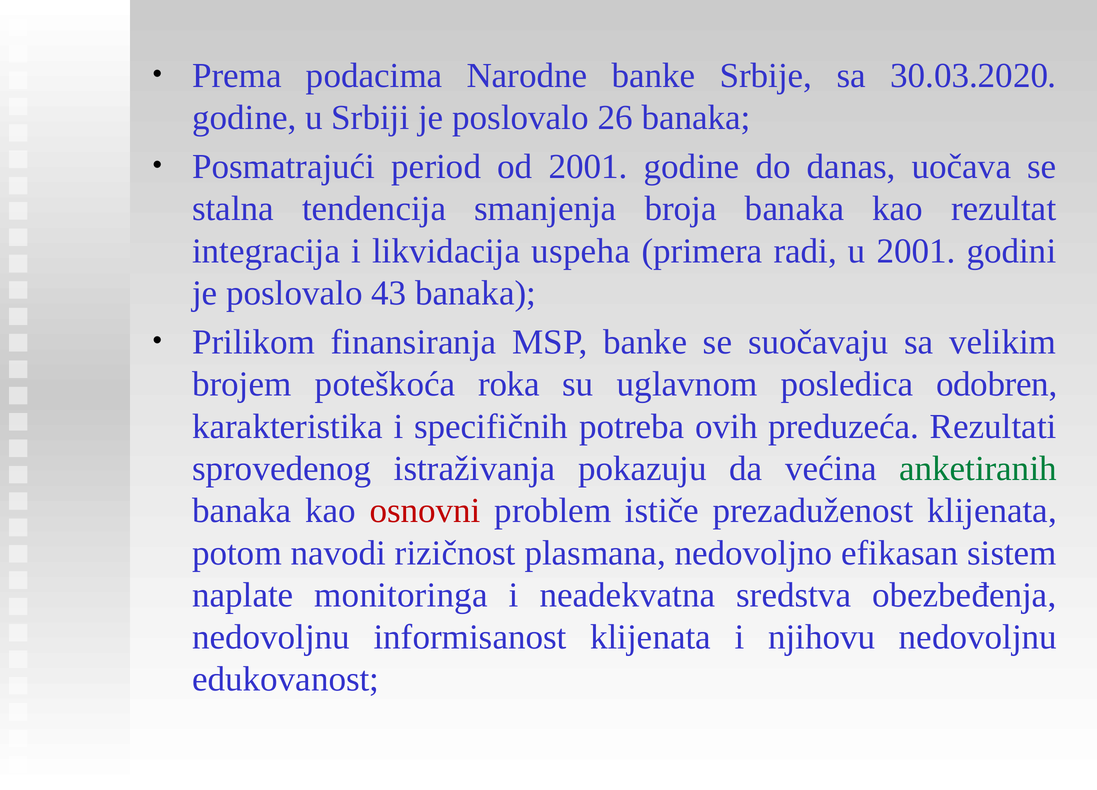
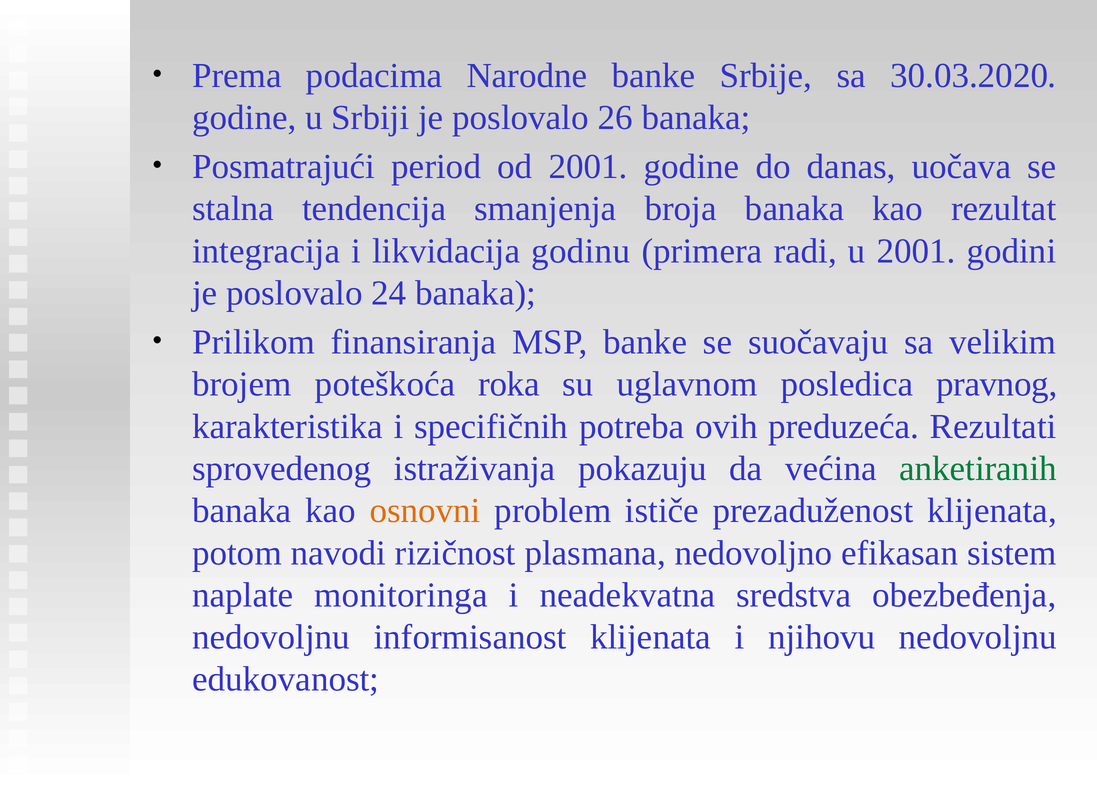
uspeha: uspeha -> godinu (581, 251)
43: 43 -> 24 (389, 293)
odobren: odobren -> pravnog (997, 384)
osnovni colour: red -> orange (425, 511)
